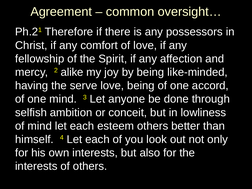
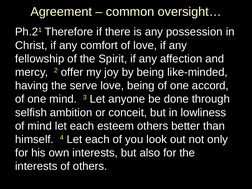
possessors: possessors -> possession (194, 32)
alike: alike -> offer (72, 72)
